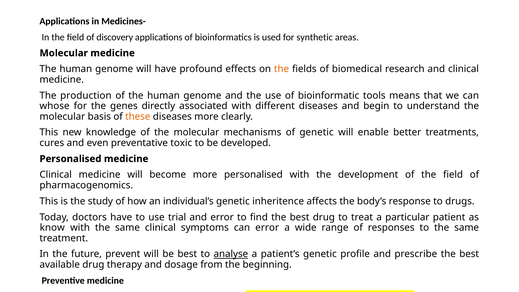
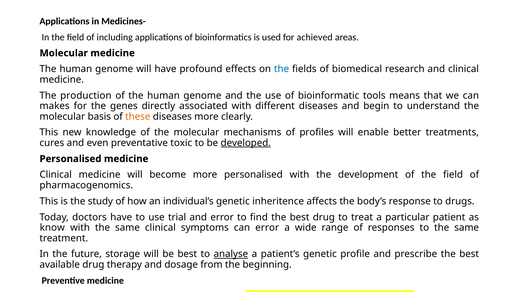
discovery: discovery -> including (115, 37)
synthetic: synthetic -> achieved (315, 37)
the colour: orange -> blue (282, 69)
whose: whose -> makes (55, 106)
of genetic: genetic -> profiles (317, 132)
developed underline: none -> present (246, 143)
future prevent: prevent -> storage (123, 254)
